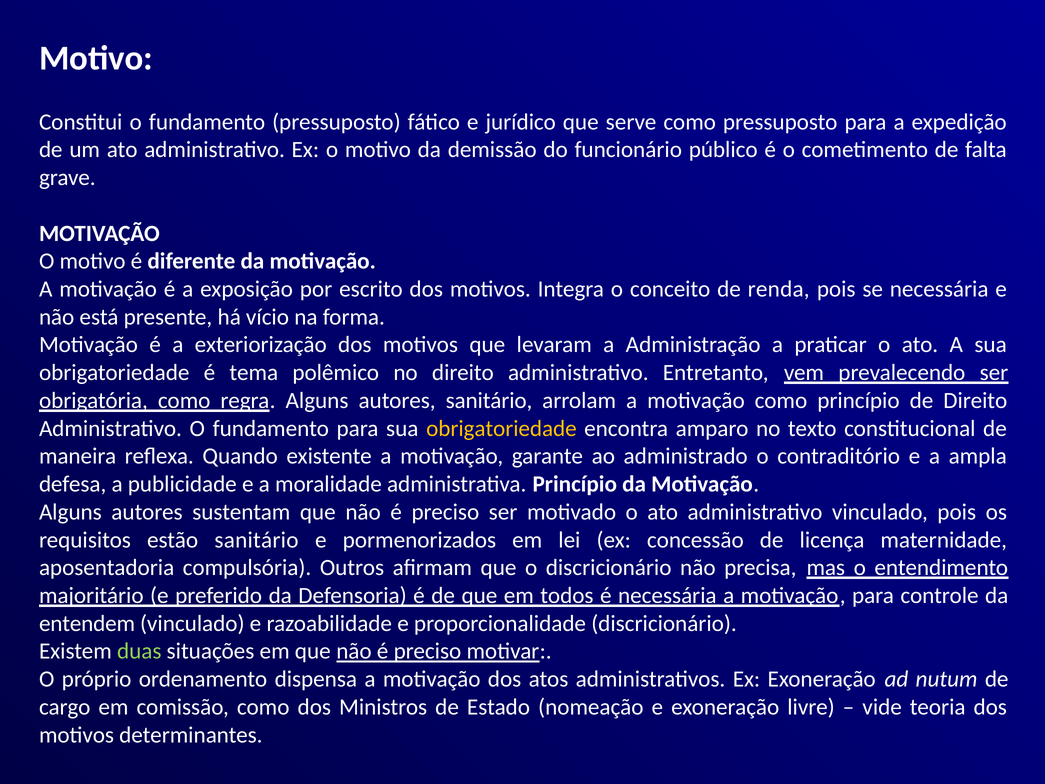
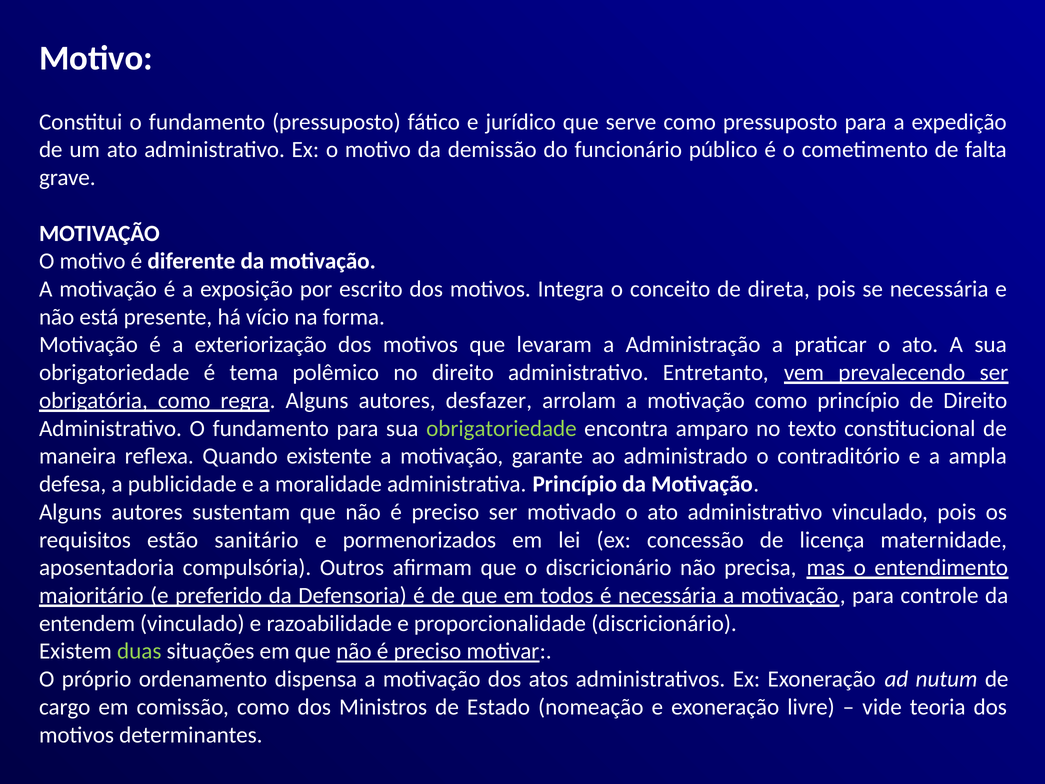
renda: renda -> direta (779, 289)
autores sanitário: sanitário -> desfazer (489, 400)
obrigatoriedade colour: yellow -> light green (501, 428)
